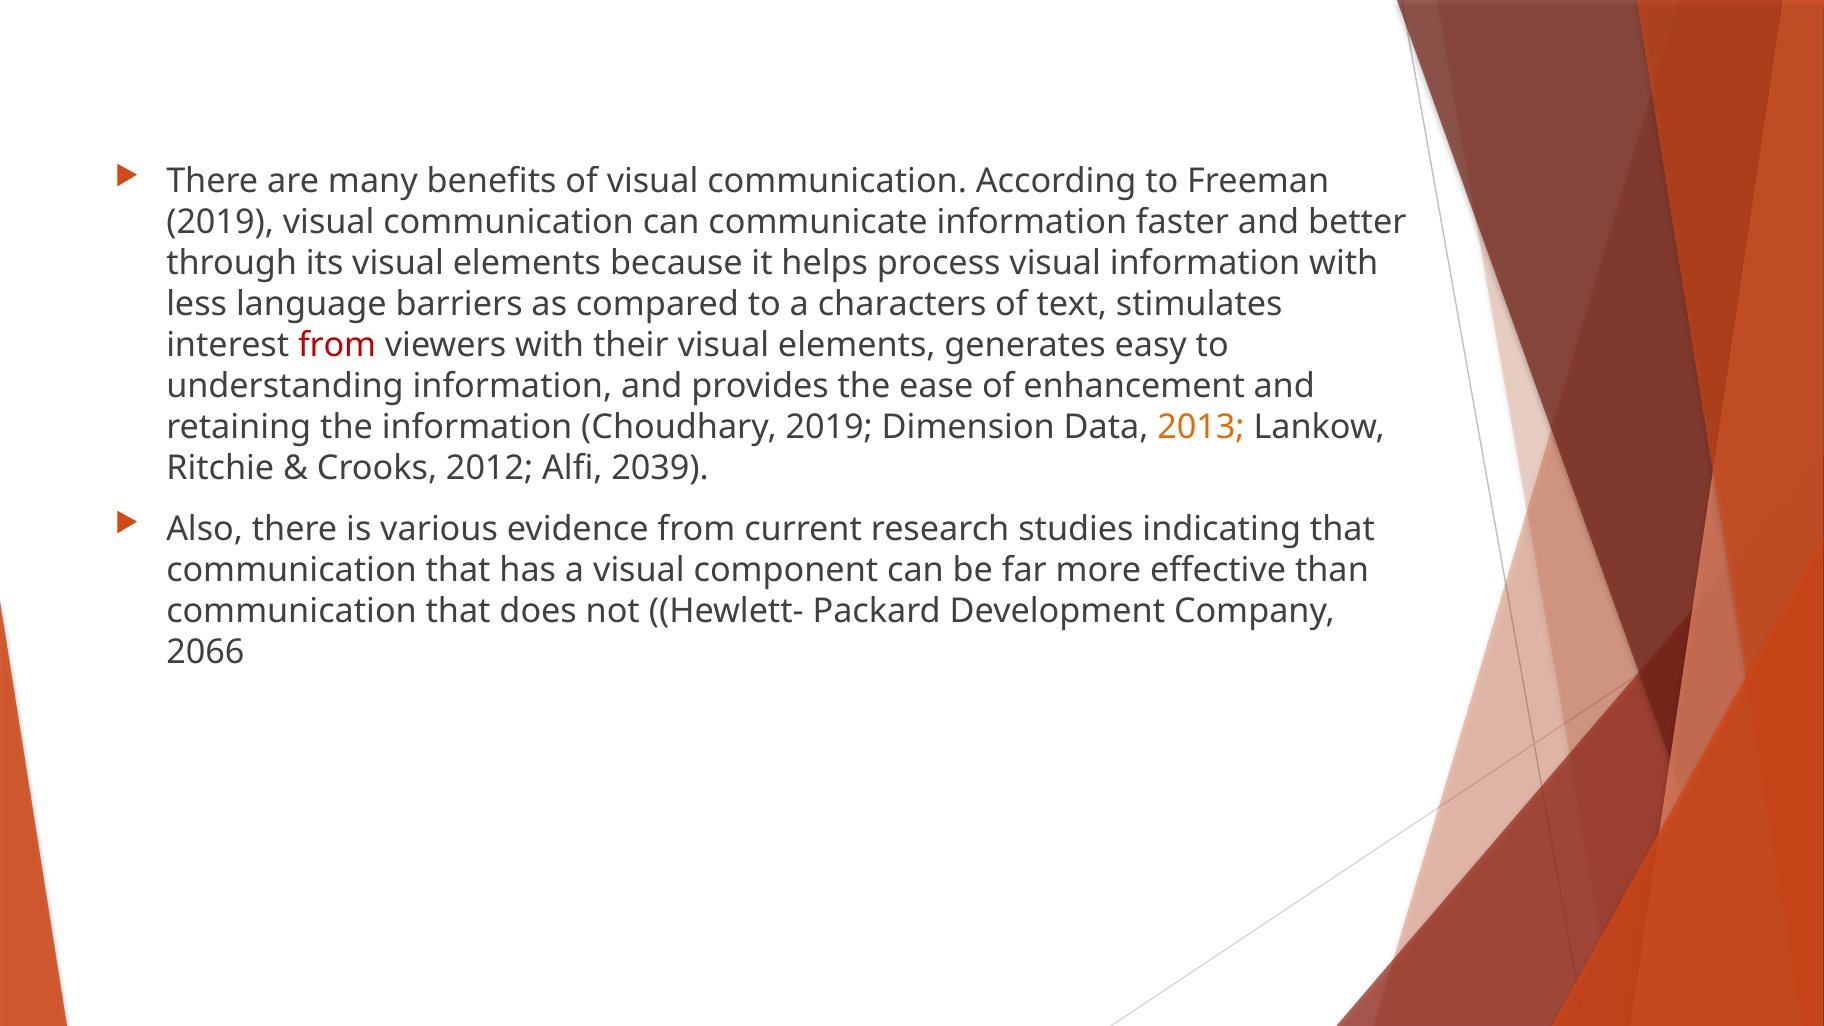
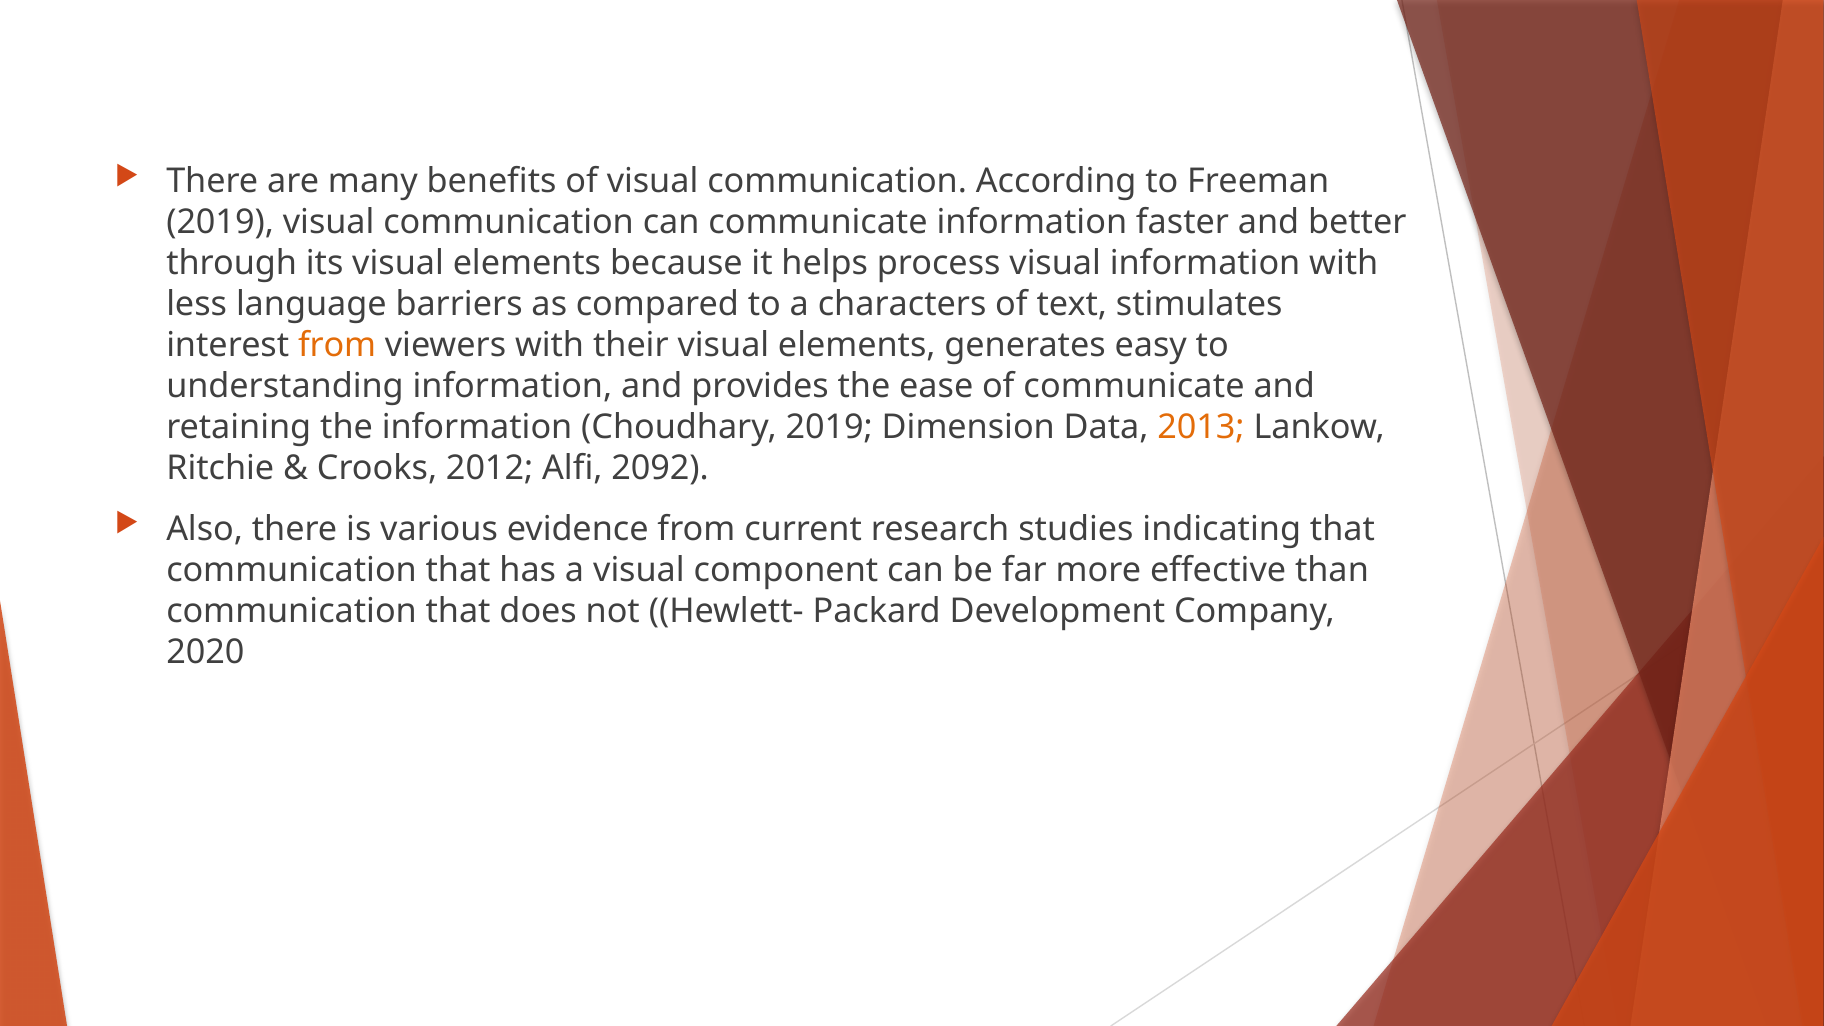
from colour: red -> orange (337, 346)
of enhancement: enhancement -> communicate (1134, 387)
2039: 2039 -> 2092 (660, 469)
2066: 2066 -> 2020 (205, 652)
